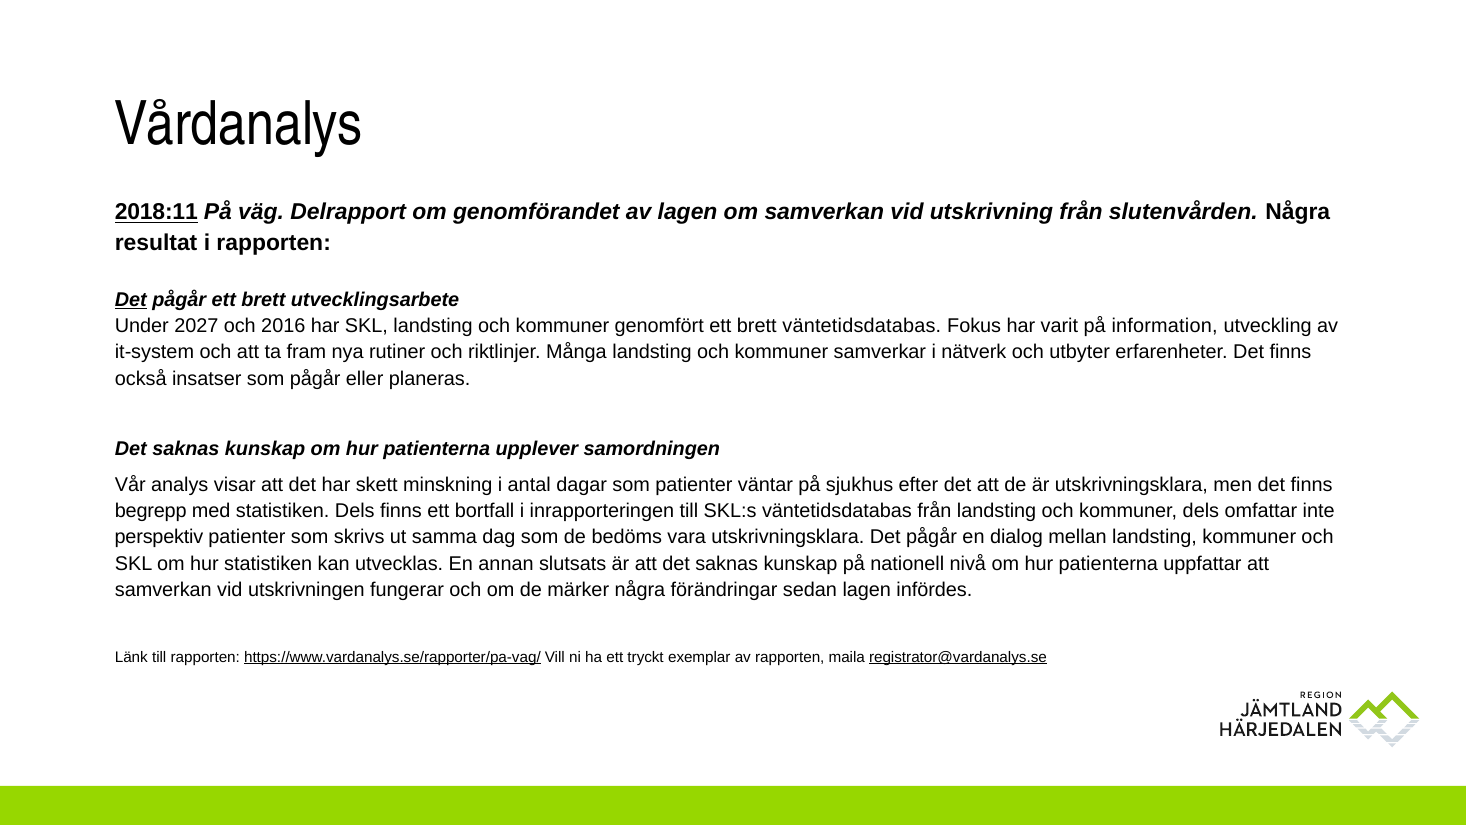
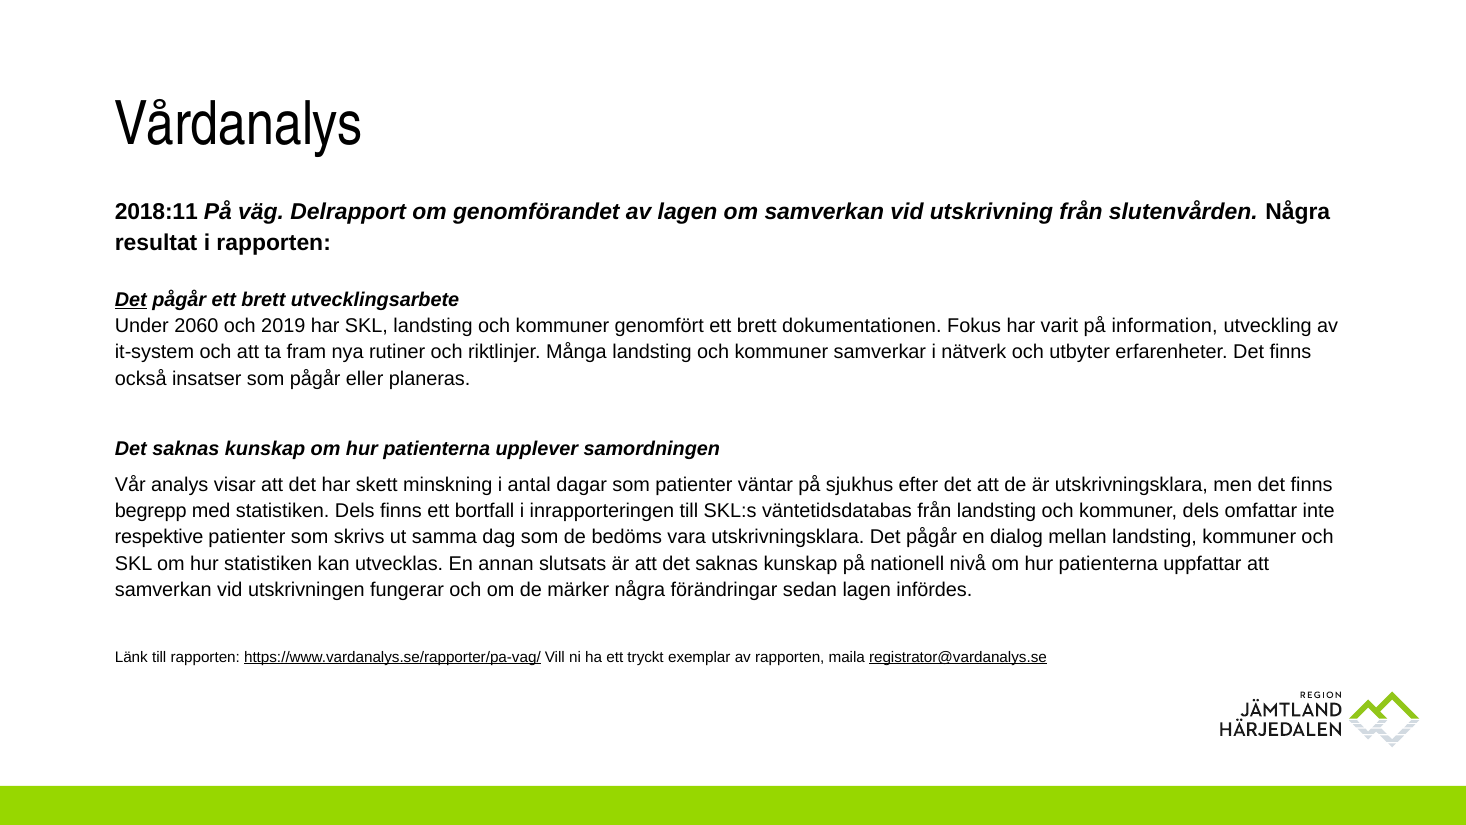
2018:11 underline: present -> none (156, 212)
2027: 2027 -> 2060 (196, 326)
2016: 2016 -> 2019 (283, 326)
brett väntetidsdatabas: väntetidsdatabas -> dokumentationen (862, 326)
perspektiv: perspektiv -> respektive (159, 537)
